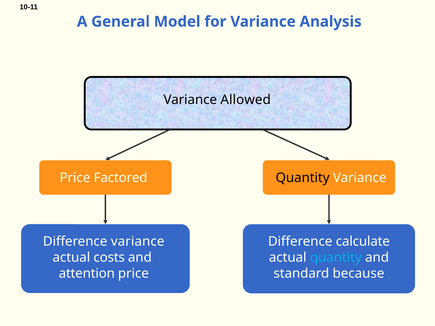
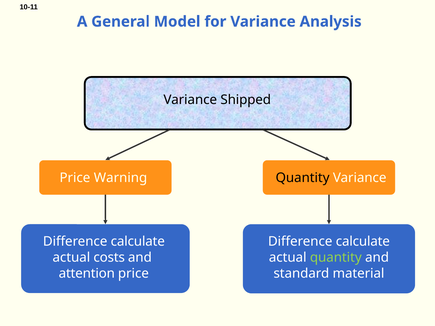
Allowed: Allowed -> Shipped (246, 100)
Factored: Factored -> Warning (121, 178)
variance: variance -> calculate (138, 242)
quantity colour: light blue -> light green (336, 258)
because: because -> material (359, 274)
